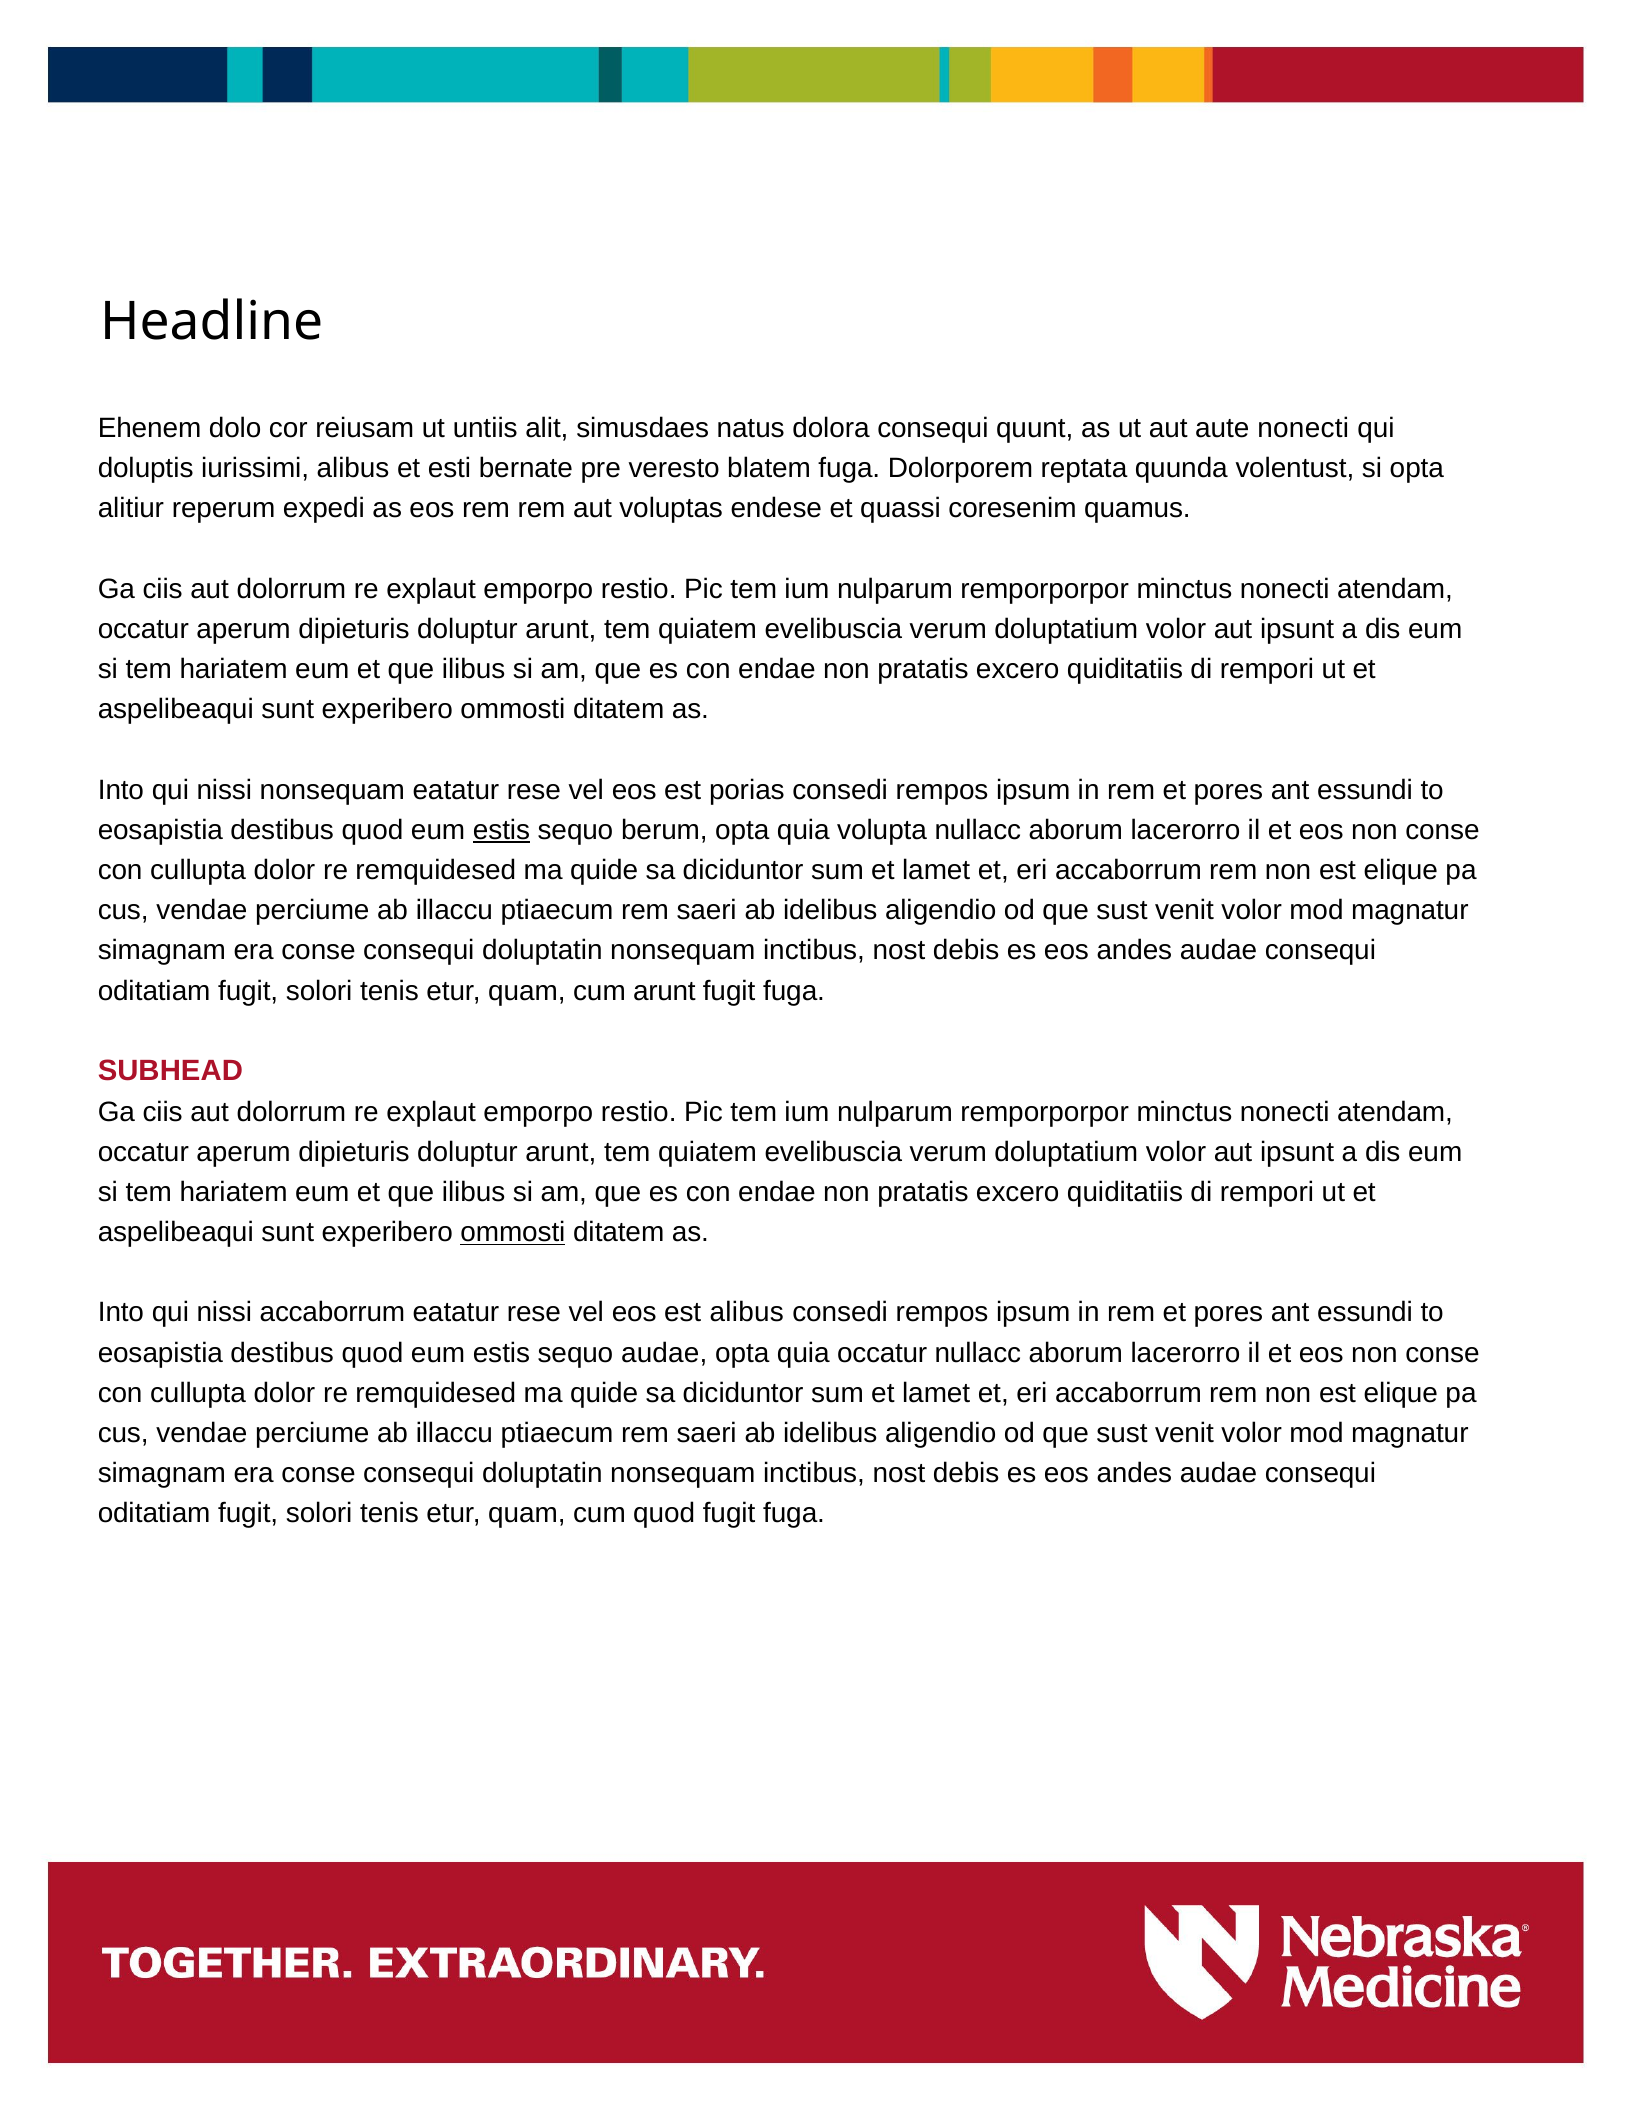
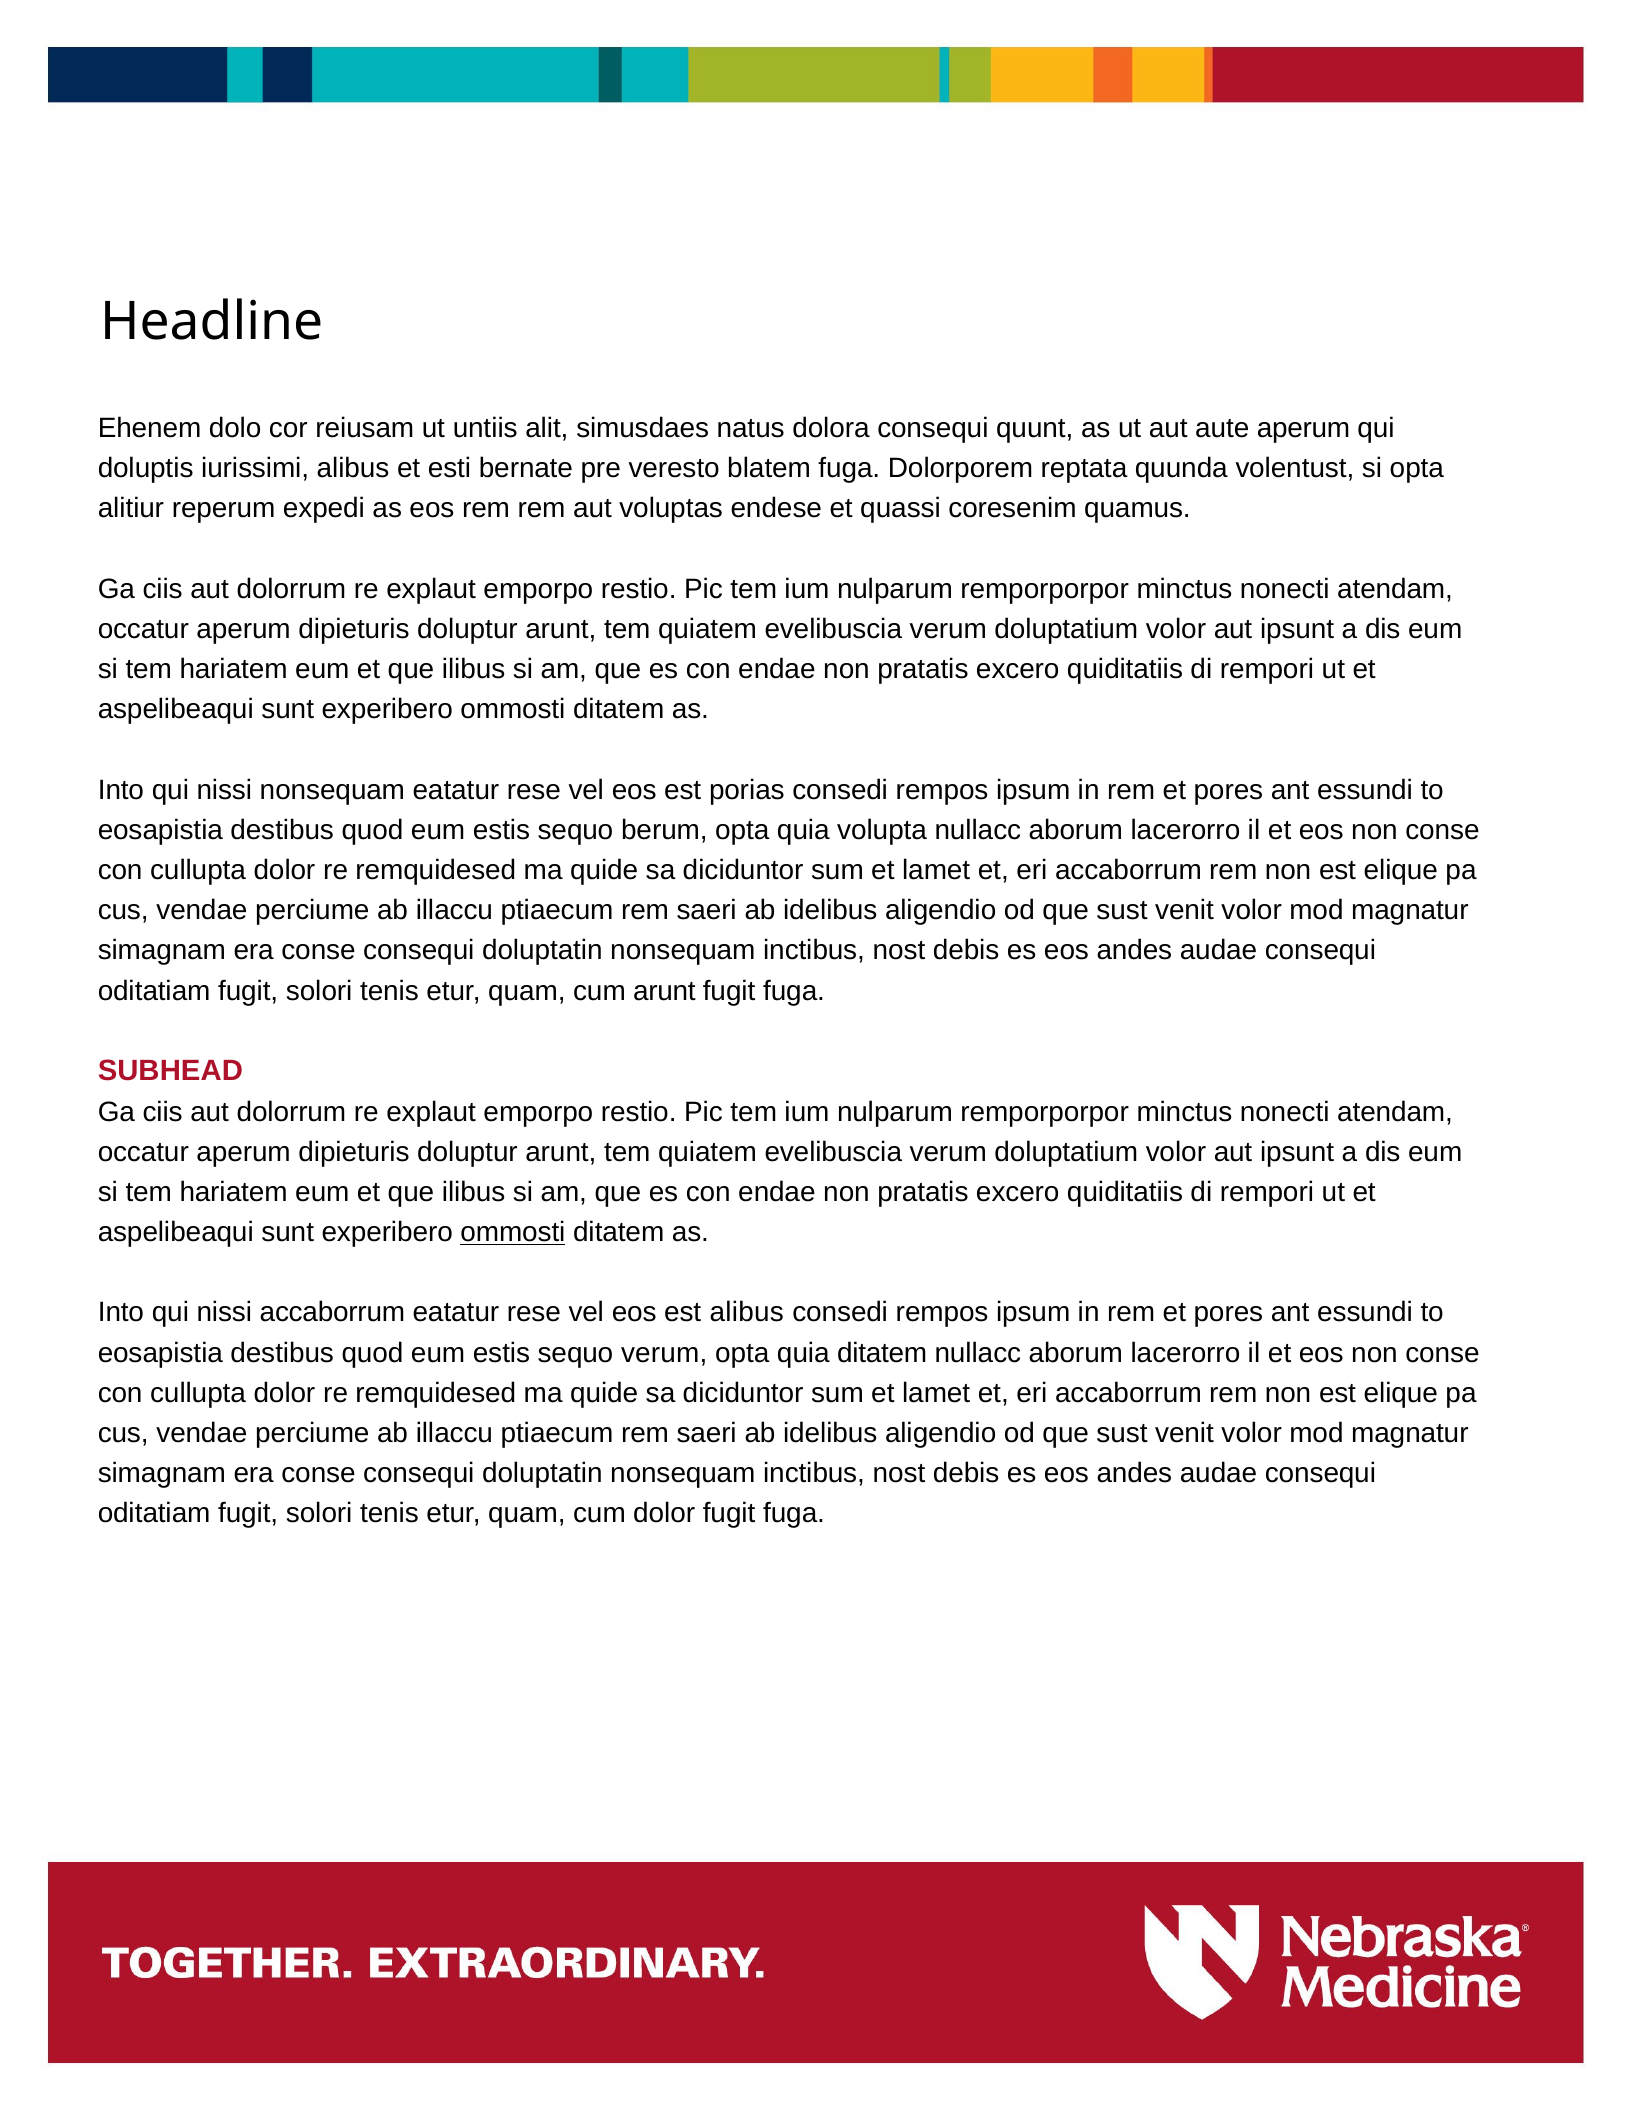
aute nonecti: nonecti -> aperum (1303, 428)
estis underline: present -> none (501, 830)
sequo audae: audae -> verum (664, 1353)
quia occatur: occatur -> ditatem (882, 1353)
cum quod: quod -> dolor (664, 1514)
